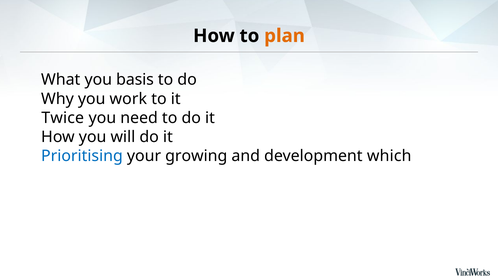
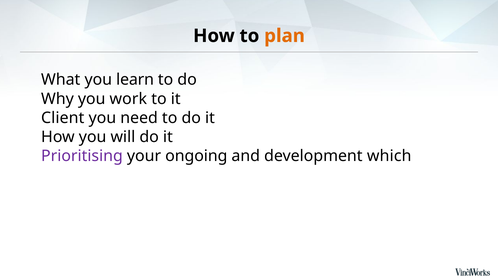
basis: basis -> learn (135, 80)
Twice: Twice -> Client (63, 118)
Prioritising colour: blue -> purple (82, 156)
growing: growing -> ongoing (196, 156)
